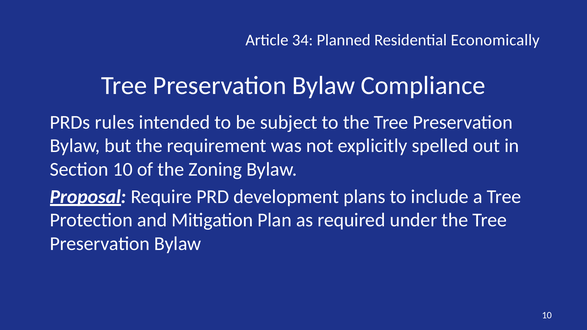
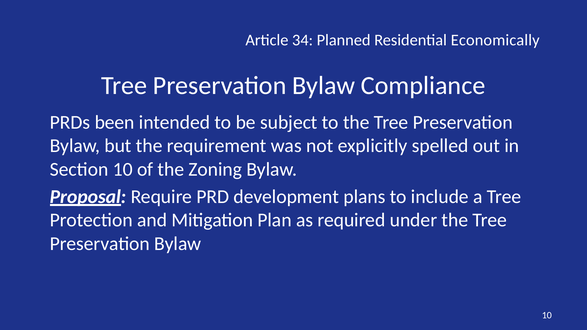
rules: rules -> been (115, 122)
